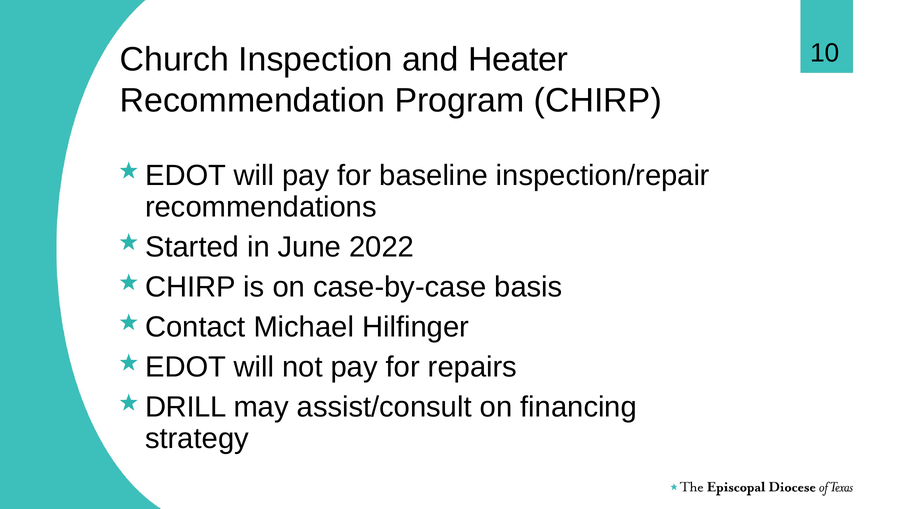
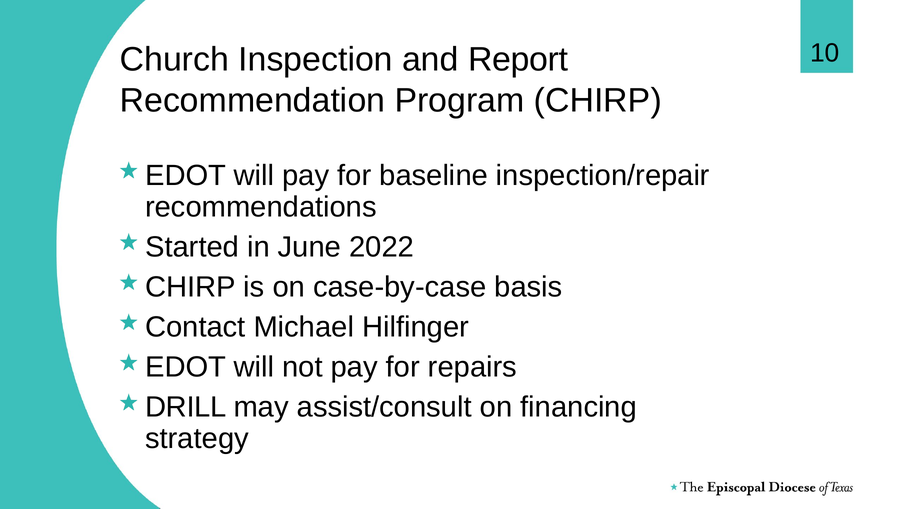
Heater: Heater -> Report (518, 60)
